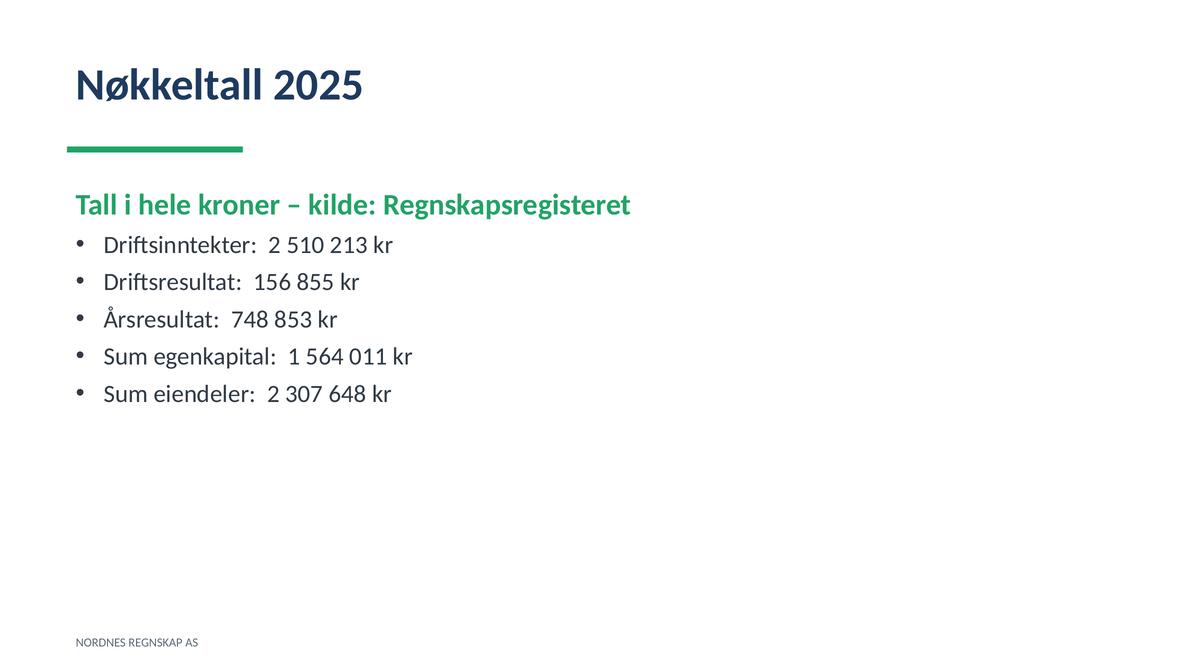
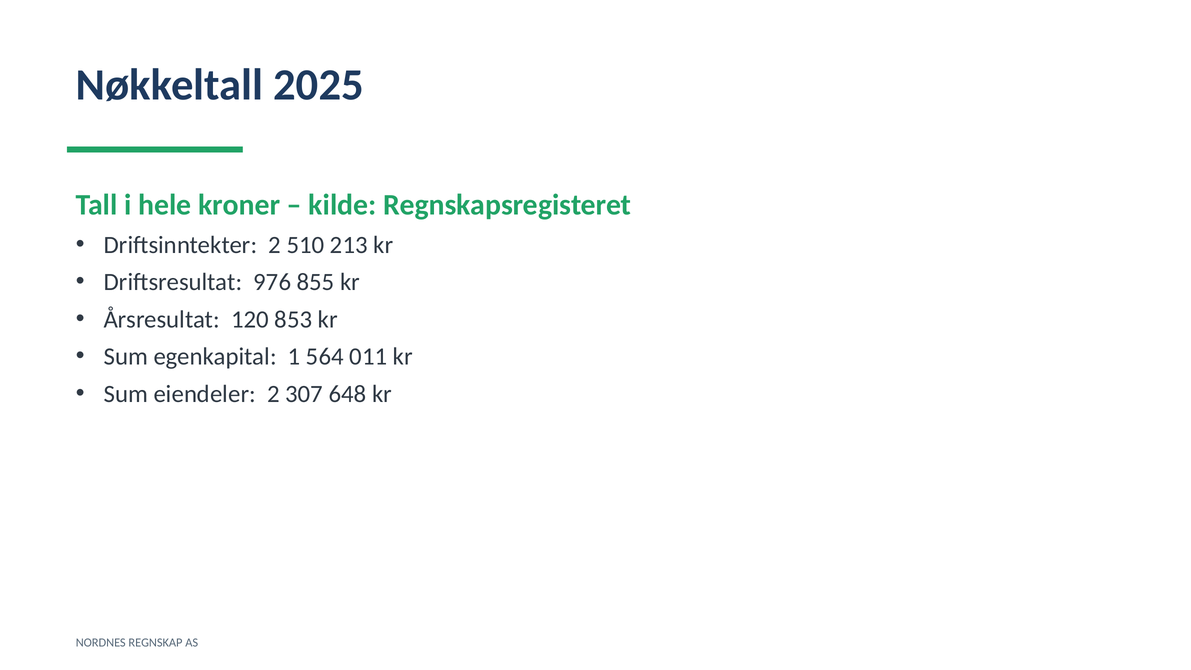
156: 156 -> 976 (272, 282)
748: 748 -> 120 (250, 319)
